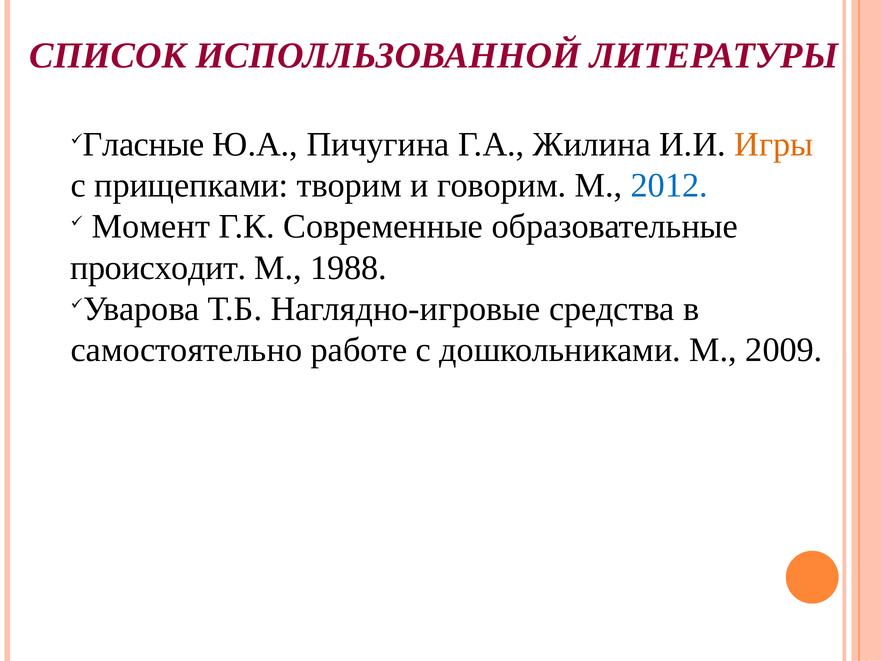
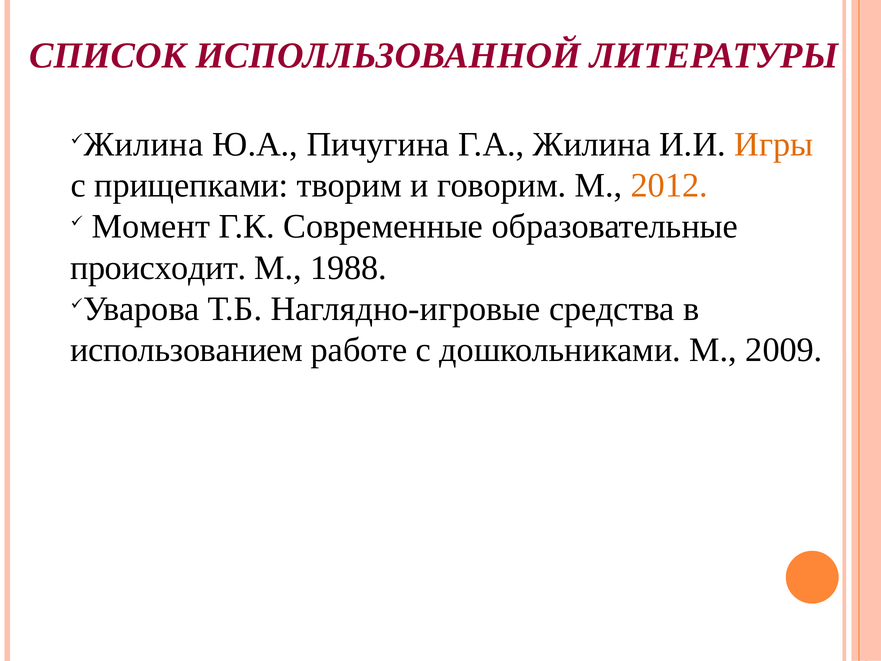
Гласные: Гласные -> Жилина (143, 144)
2012 colour: blue -> orange (669, 185)
самостоятельно: самостоятельно -> использованием (187, 350)
